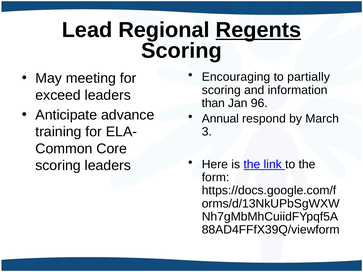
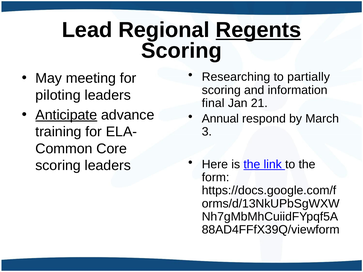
Encouraging: Encouraging -> Researching (236, 77)
exceed: exceed -> piloting (58, 95)
than: than -> final (213, 103)
96: 96 -> 21 (259, 103)
Anticipate underline: none -> present (66, 115)
